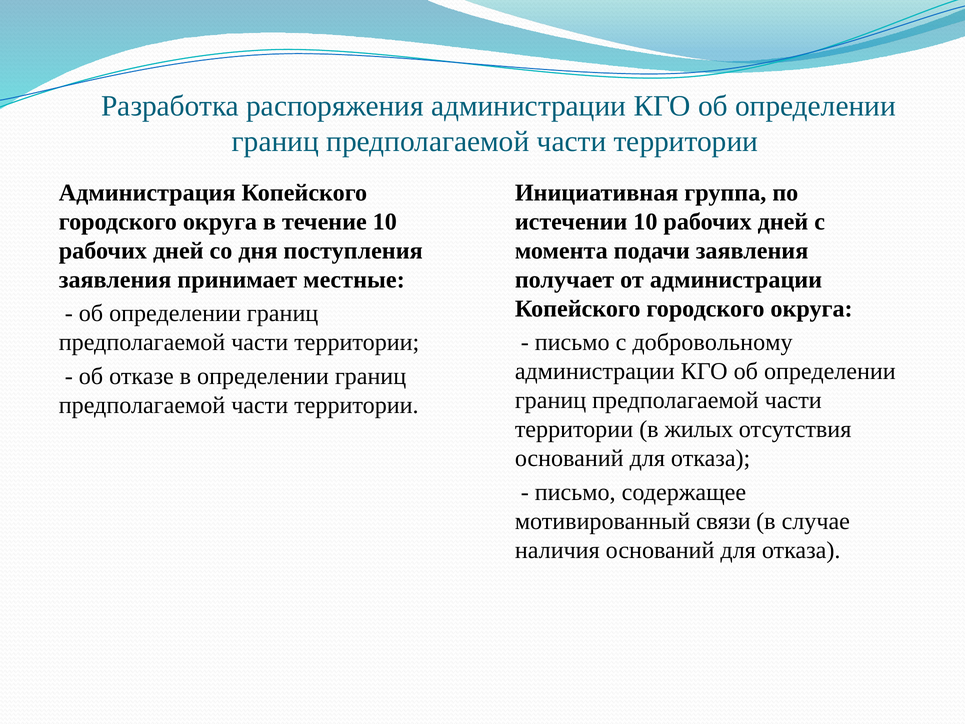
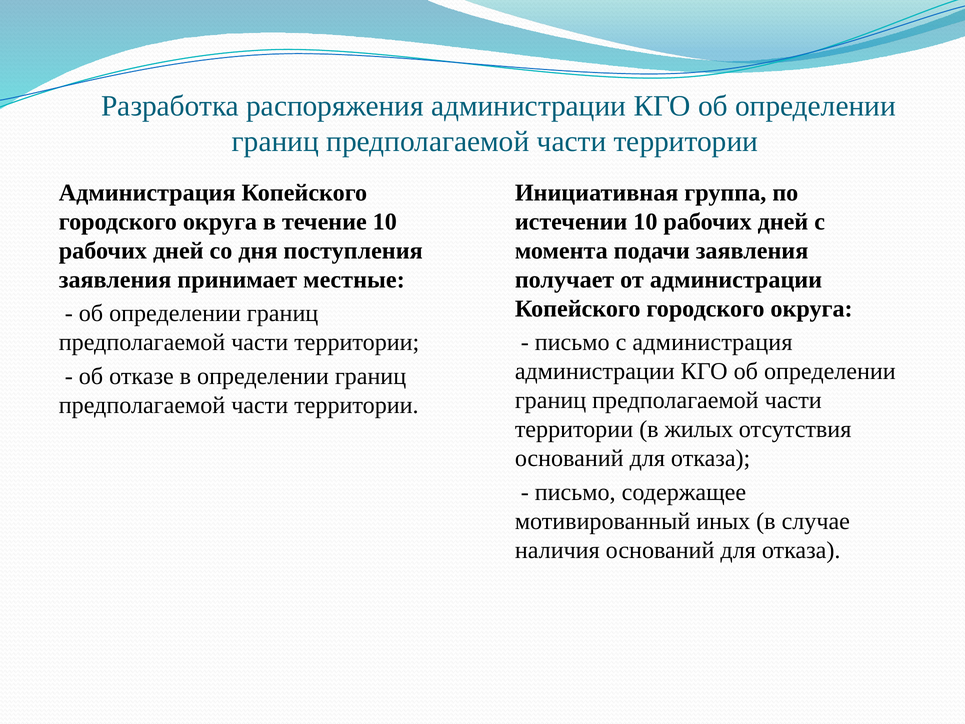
с добровольному: добровольному -> администрация (712, 342)
связи: связи -> иных (723, 521)
